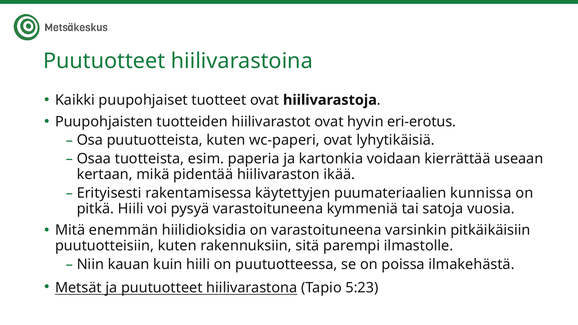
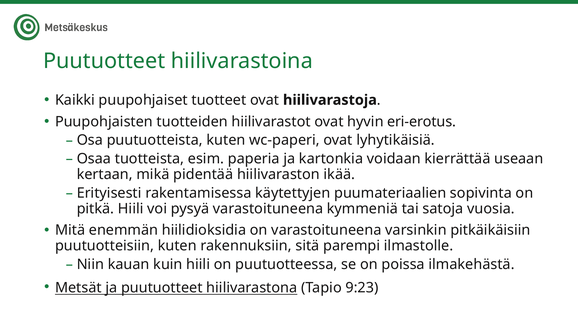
kunnissa: kunnissa -> sopivinta (481, 193)
5:23: 5:23 -> 9:23 (362, 288)
